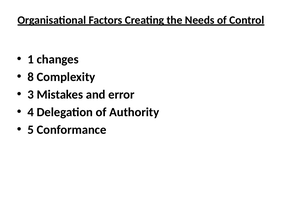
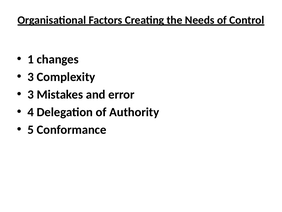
8: 8 -> 3 (31, 77)
